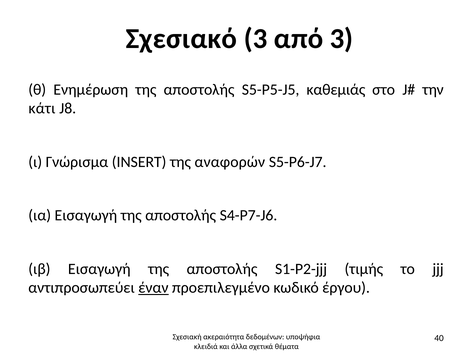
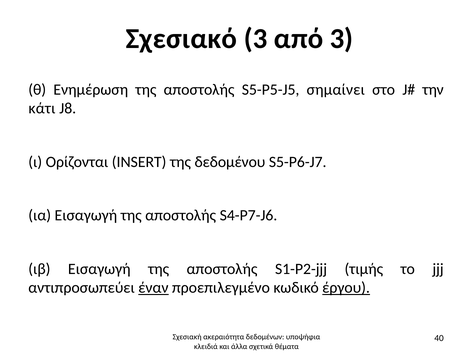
καθεμιάς: καθεμιάς -> σημαίνει (336, 90)
Γνώρισμα: Γνώρισμα -> Ορίζονται (77, 162)
αναφορών: αναφορών -> δεδομένου (230, 162)
έργου underline: none -> present (346, 288)
